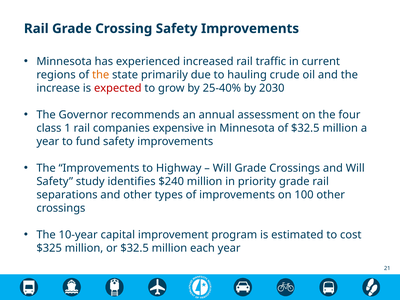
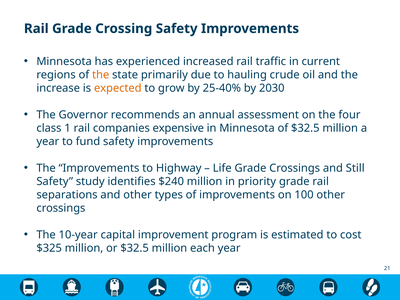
expected colour: red -> orange (118, 88)
Will: Will -> Life (222, 168)
and Will: Will -> Still (355, 168)
